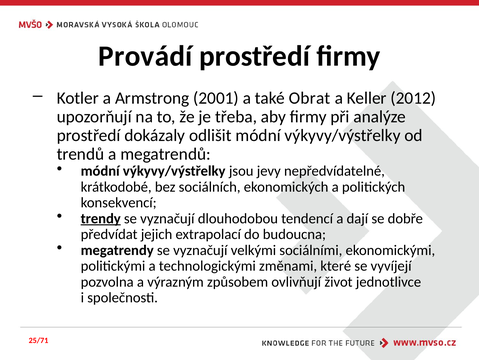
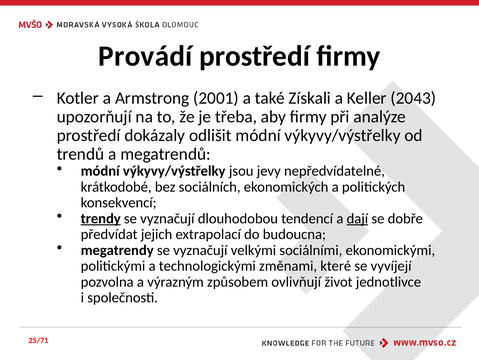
Obrat: Obrat -> Získali (310, 98)
2012: 2012 -> 2043 (413, 98)
dají underline: none -> present (357, 218)
